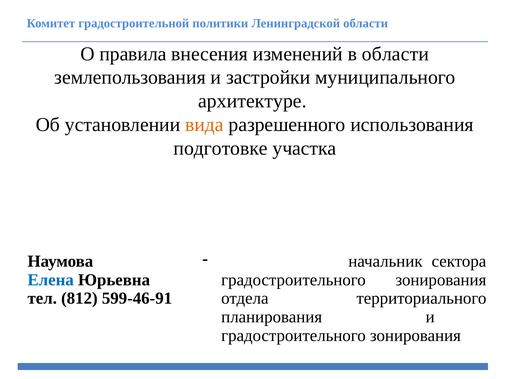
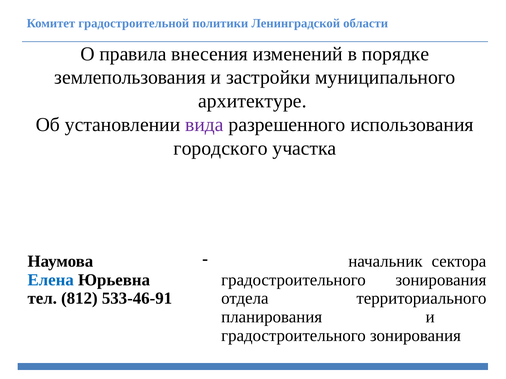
в области: области -> порядке (396, 54)
вида colour: orange -> purple (204, 125)
подготовке: подготовке -> городского (221, 148)
599-46-91: 599-46-91 -> 533-46-91 (137, 299)
